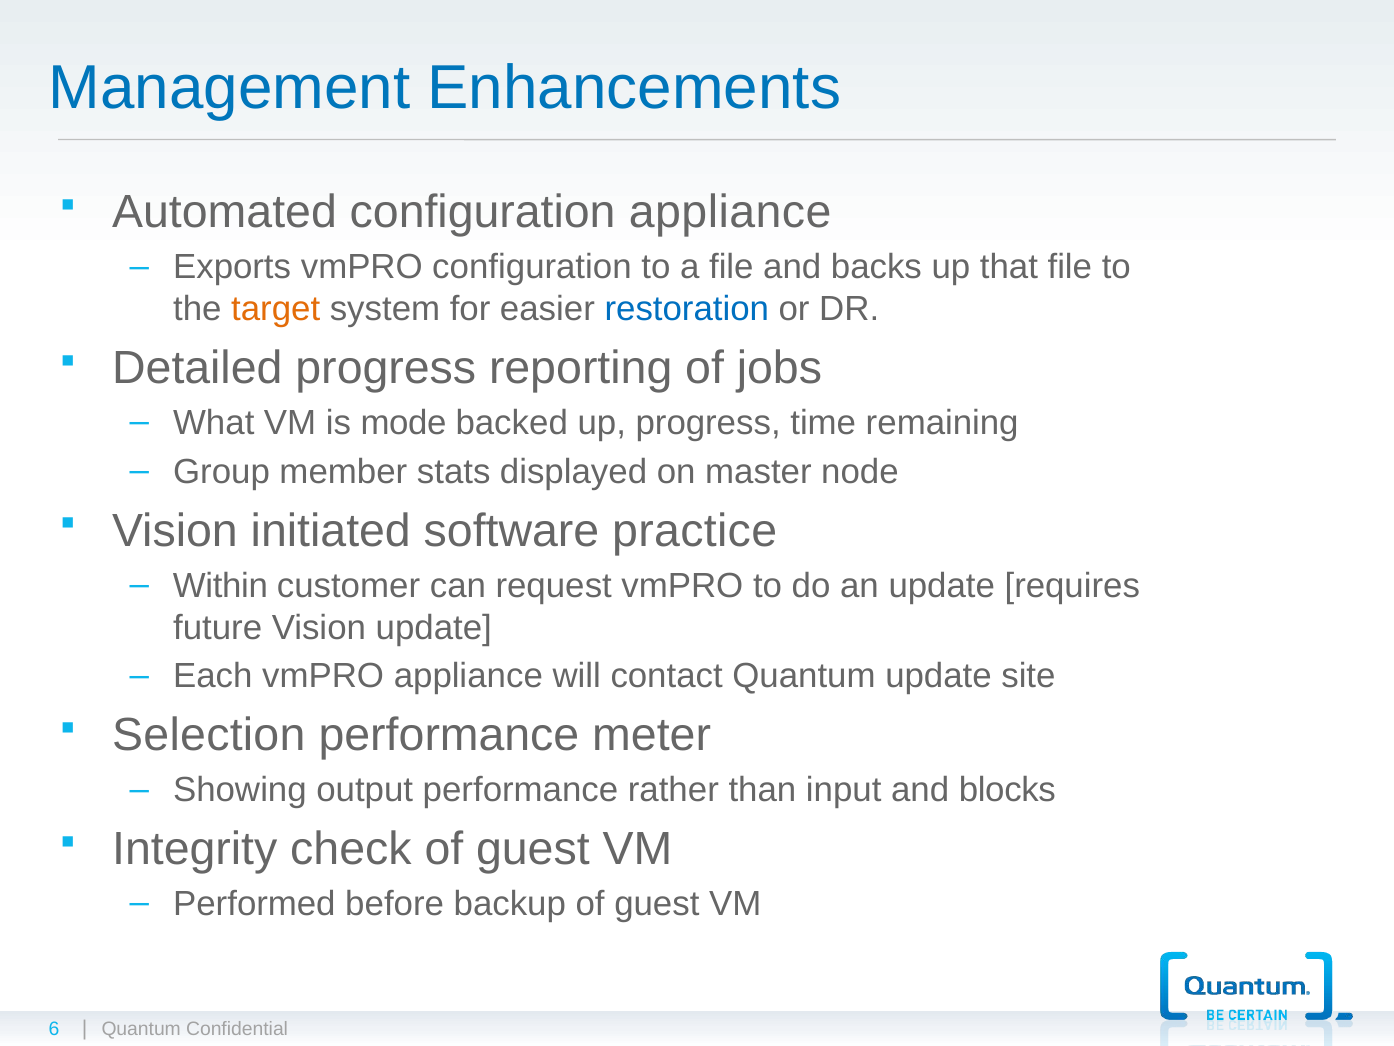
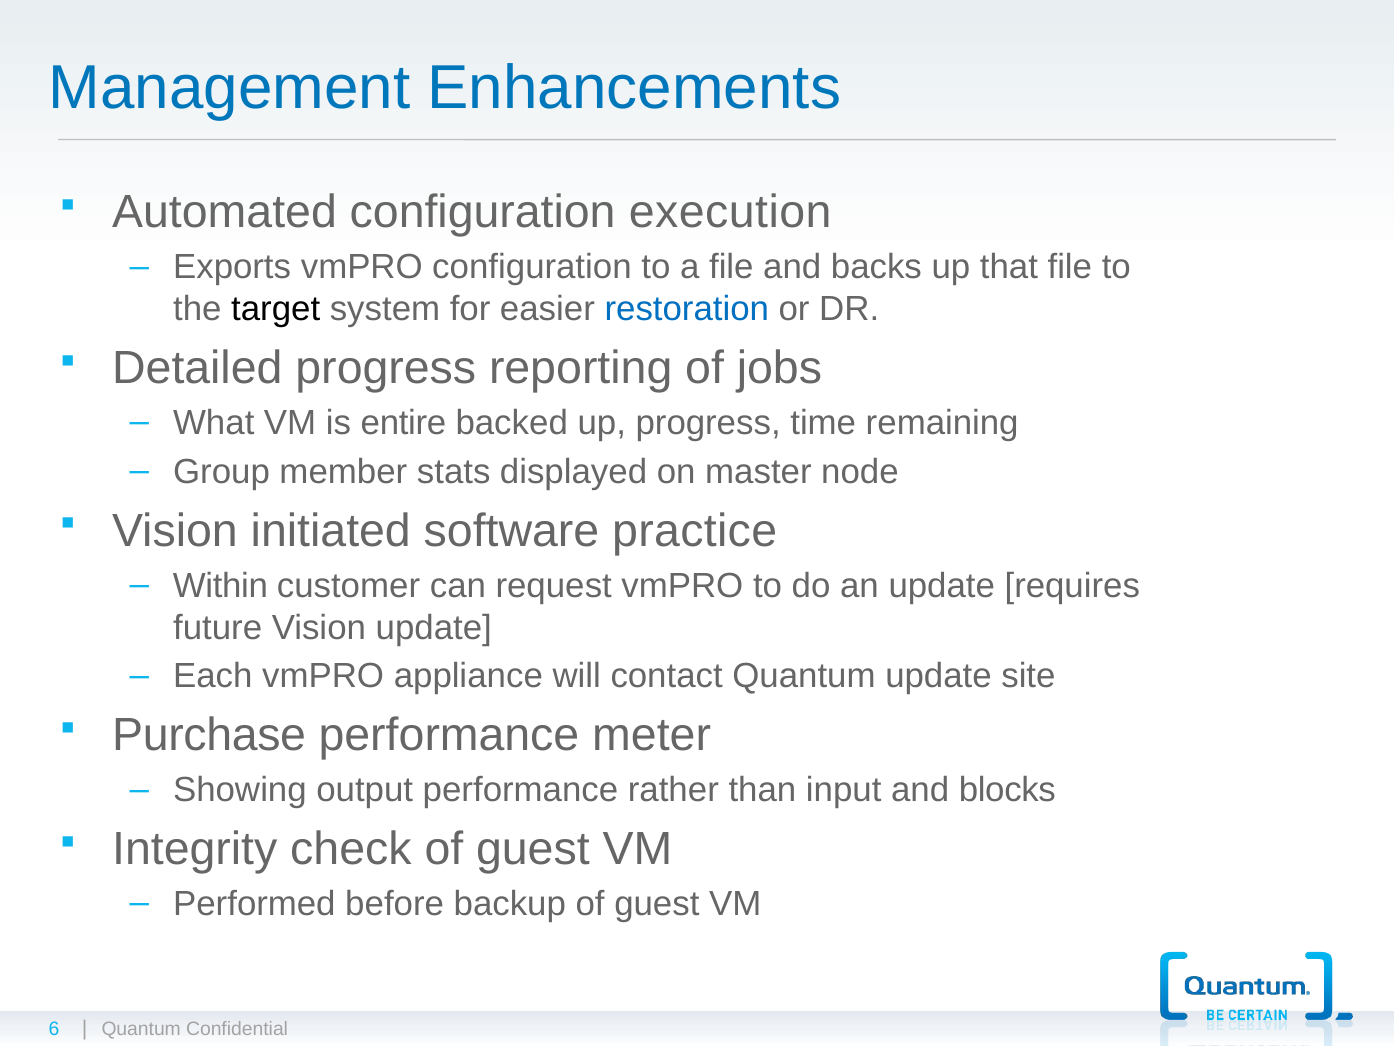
configuration appliance: appliance -> execution (730, 212)
target colour: orange -> black (276, 309)
mode: mode -> entire (404, 423)
Selection: Selection -> Purchase (209, 735)
